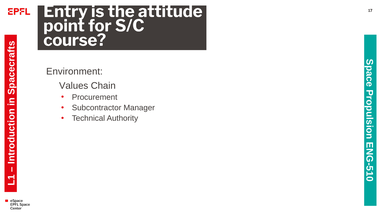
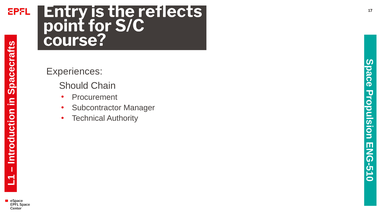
attitude: attitude -> reflects (170, 12)
Environment: Environment -> Experiences (74, 72)
Values: Values -> Should (74, 86)
